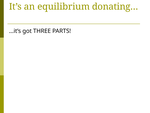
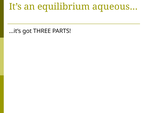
donating…: donating… -> aqueous… (115, 7)
